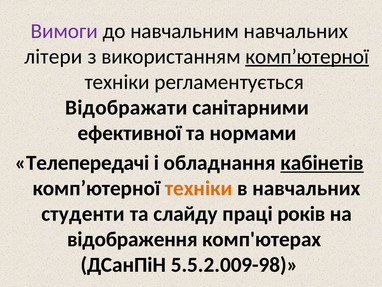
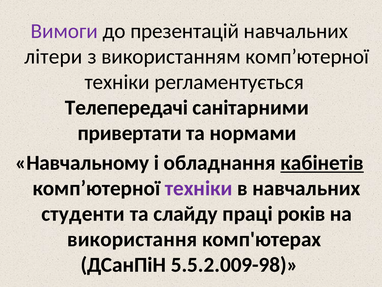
навчальним: навчальним -> презентацій (185, 31)
комп’ютерної underline: present -> none (307, 57)
Відображати: Відображати -> Телепередачі (127, 107)
ефективної: ефективної -> привертати (130, 133)
Телепередачі: Телепередачі -> Навчальному (82, 163)
техніки colour: orange -> purple (199, 188)
відображення: відображення -> використання (132, 239)
